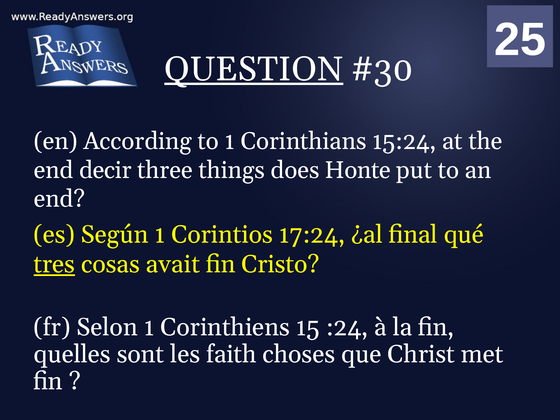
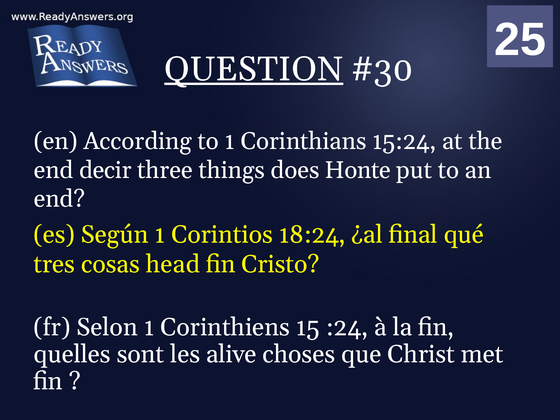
17:24: 17:24 -> 18:24 (312, 235)
tres underline: present -> none (54, 264)
avait: avait -> head (173, 264)
faith: faith -> alive (231, 354)
